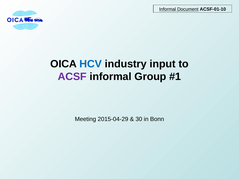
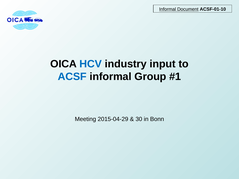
ACSF colour: purple -> blue (72, 77)
